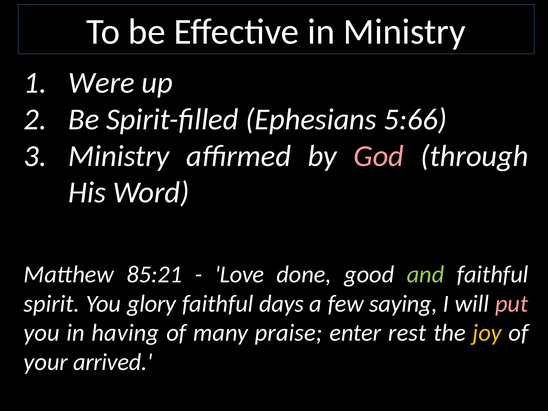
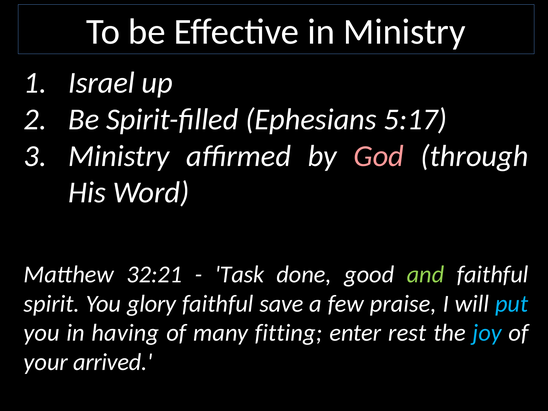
Were: Were -> Israel (102, 83)
5:66: 5:66 -> 5:17 (415, 119)
85:21: 85:21 -> 32:21 (154, 274)
Love: Love -> Task (239, 274)
days: days -> save (282, 304)
saying: saying -> praise (403, 304)
put colour: pink -> light blue (512, 304)
praise: praise -> fitting (289, 333)
joy colour: yellow -> light blue (487, 333)
